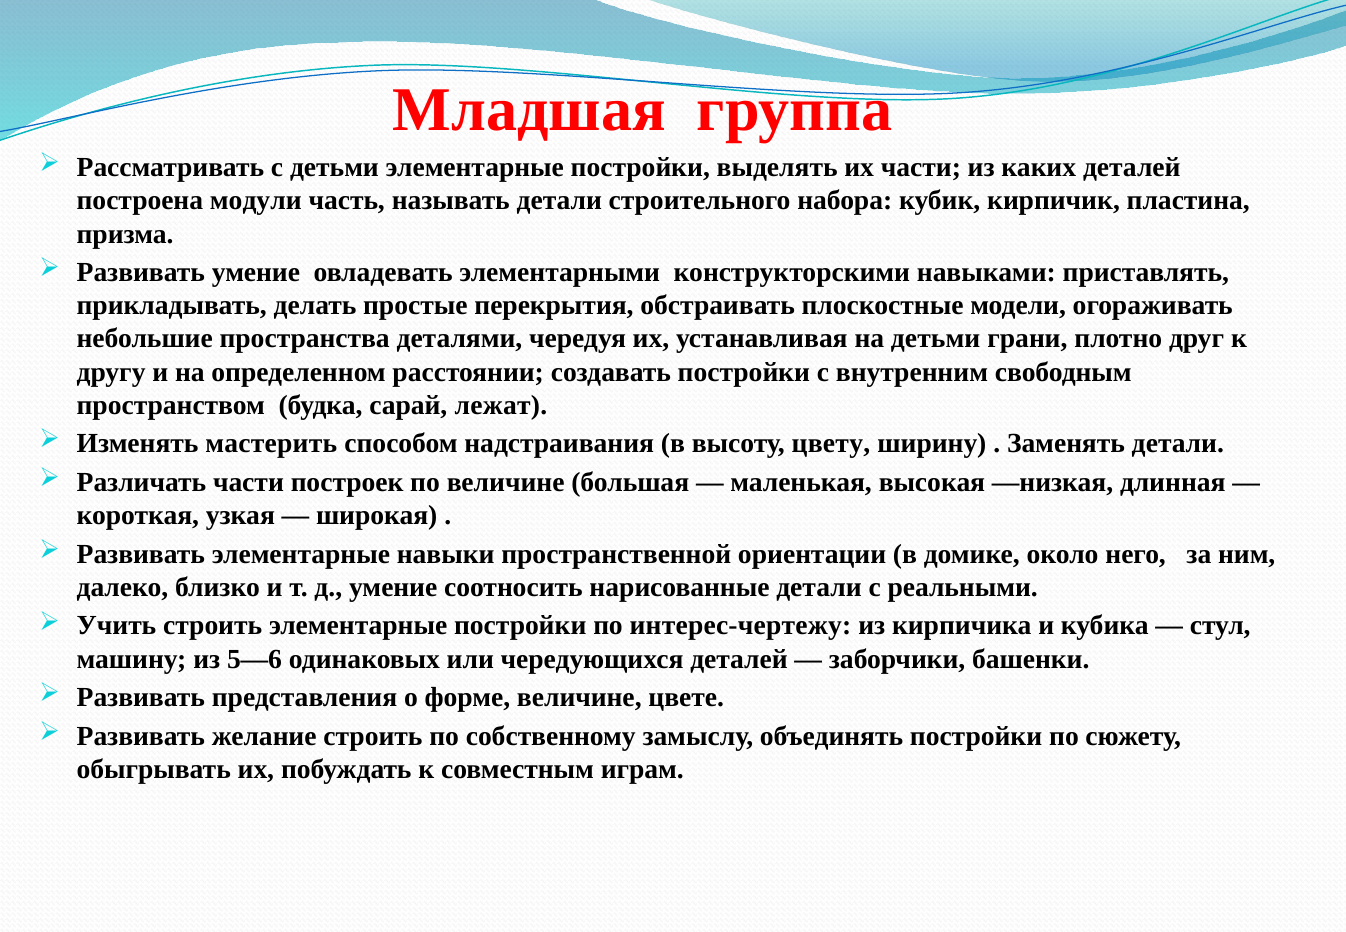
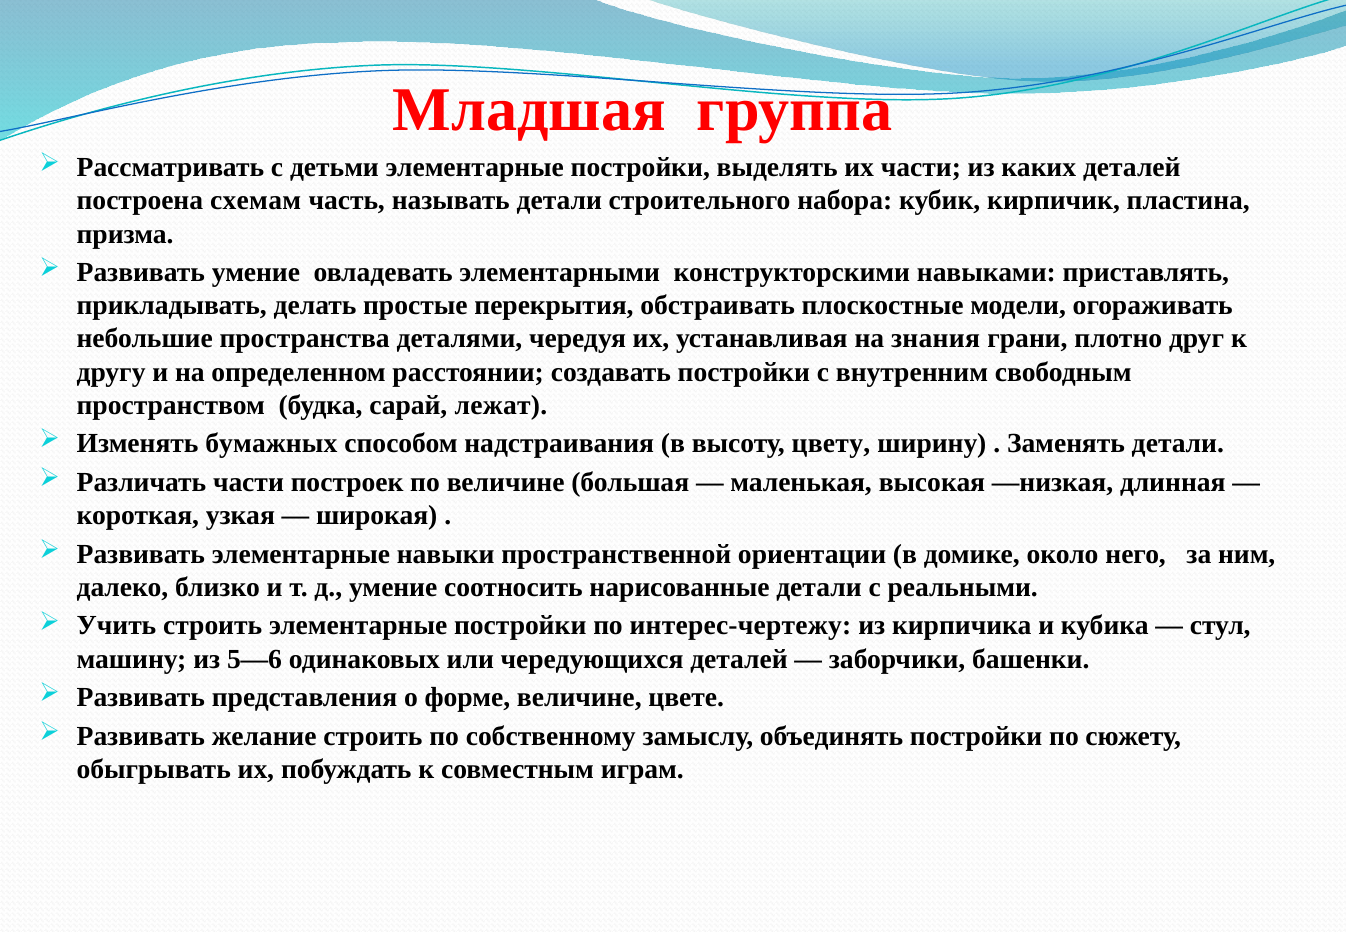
модули: модули -> схемам (256, 201)
на детьми: детьми -> знания (936, 339)
мастерить: мастерить -> бумажных (271, 444)
